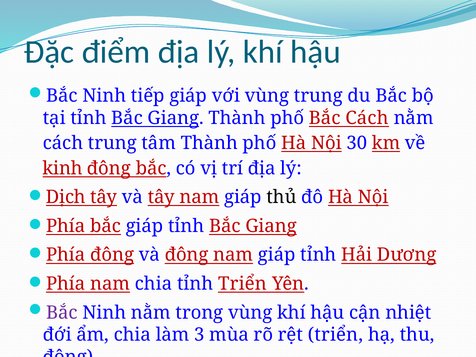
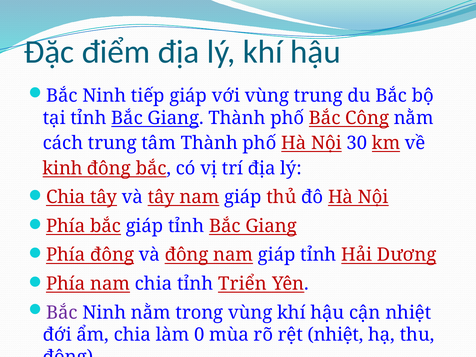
Bắc Cách: Cách -> Công (367, 118)
Dịch: Dịch -> Chia (66, 197)
thủ colour: black -> red (281, 197)
3: 3 -> 0 (199, 335)
rệt triển: triển -> nhiệt (336, 335)
